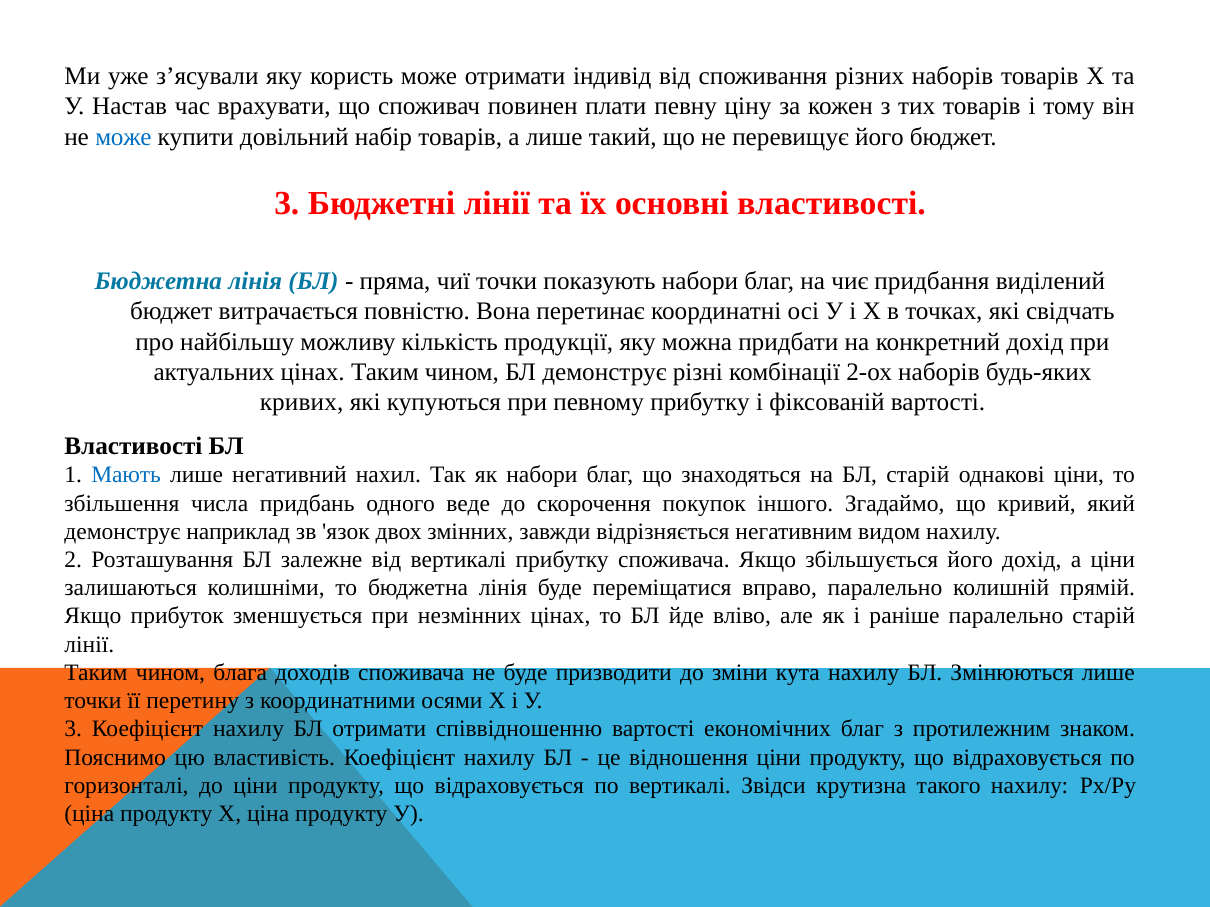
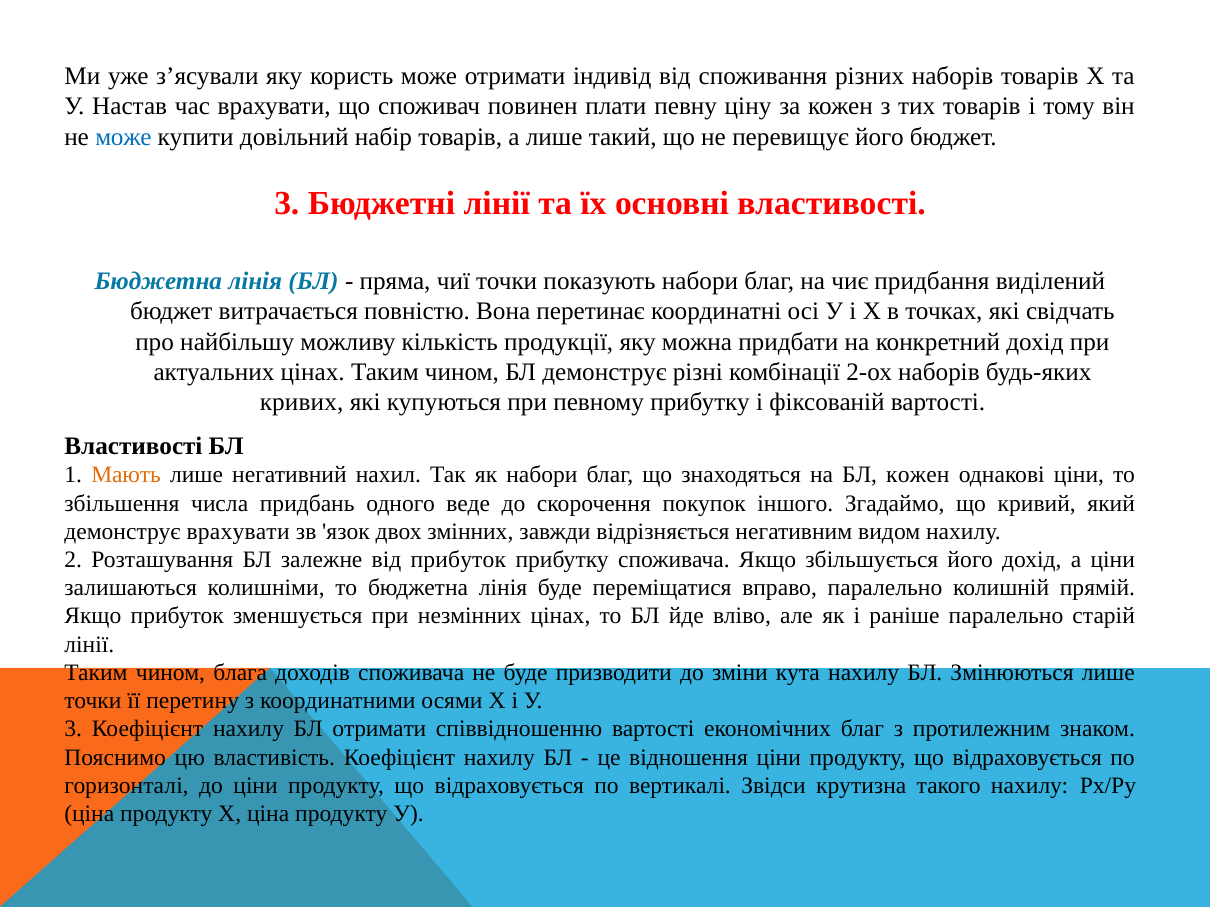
Мають colour: blue -> orange (126, 475)
БЛ старій: старій -> кожен (918, 475)
демонструє наприклад: наприклад -> врахувати (238, 532)
від вертикалі: вертикалі -> прибуток (458, 560)
